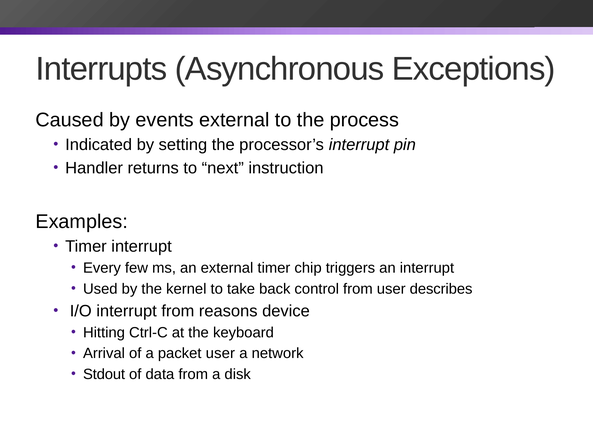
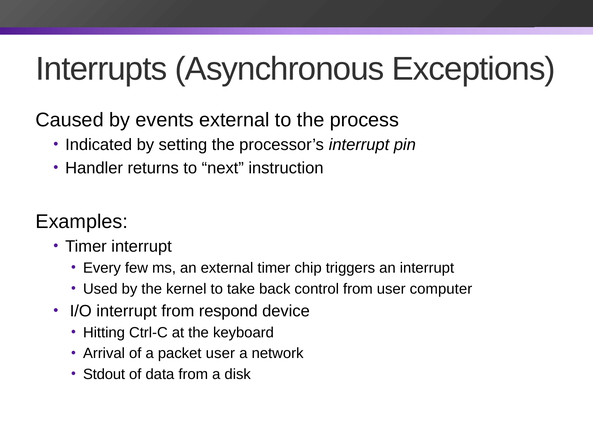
describes: describes -> computer (441, 289)
reasons: reasons -> respond (228, 311)
